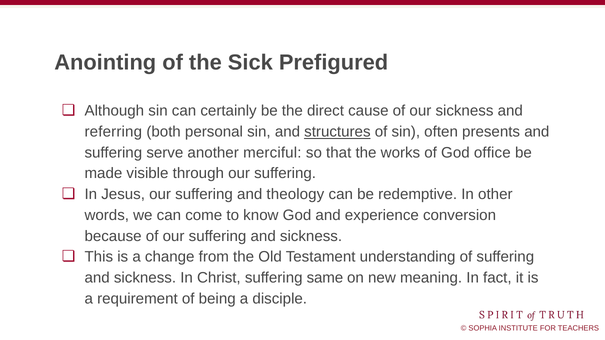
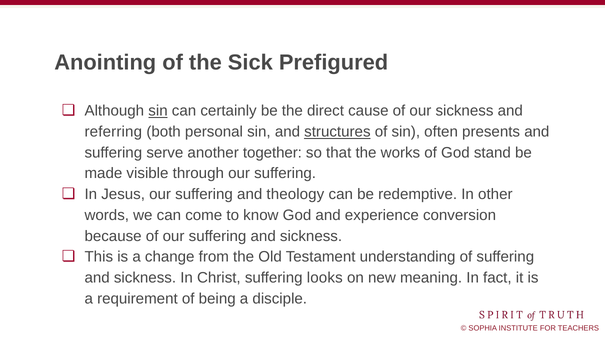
sin underline: none -> present (158, 111)
merciful: merciful -> together (272, 153)
office: office -> stand (492, 153)
same: same -> looks (325, 278)
